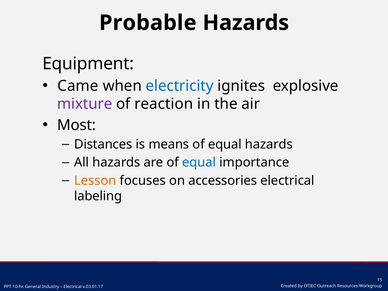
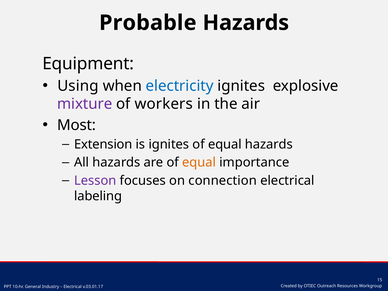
Came: Came -> Using (78, 86)
reaction: reaction -> workers (164, 104)
Distances: Distances -> Extension (103, 144)
is means: means -> ignites (169, 144)
equal colour: blue -> orange (199, 162)
Lesson colour: orange -> purple (95, 181)
accessories: accessories -> connection (223, 181)
